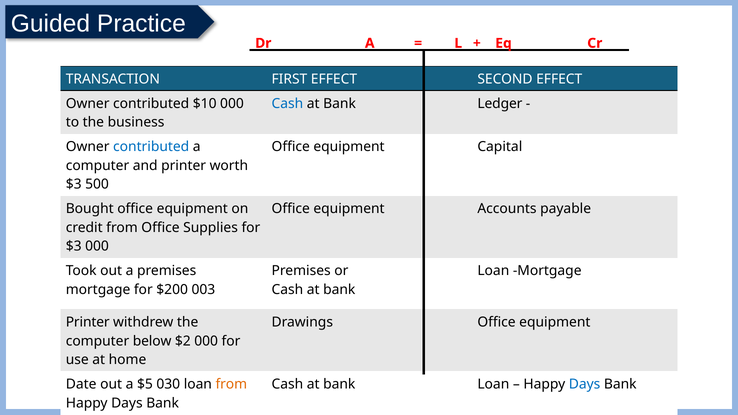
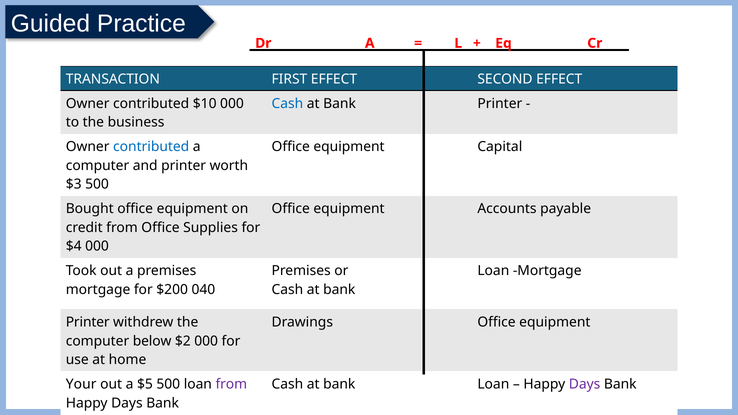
Bank Ledger: Ledger -> Printer (500, 104)
$3: $3 -> $4 (74, 246)
003: 003 -> 040 (203, 290)
Date: Date -> Your (81, 384)
$5 030: 030 -> 500 (168, 384)
from colour: orange -> purple (231, 384)
Days colour: blue -> purple (585, 384)
